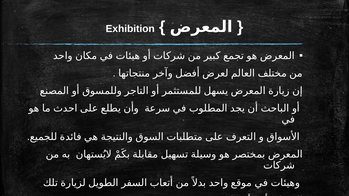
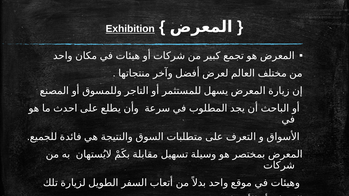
Exhibition underline: none -> present (130, 29)
